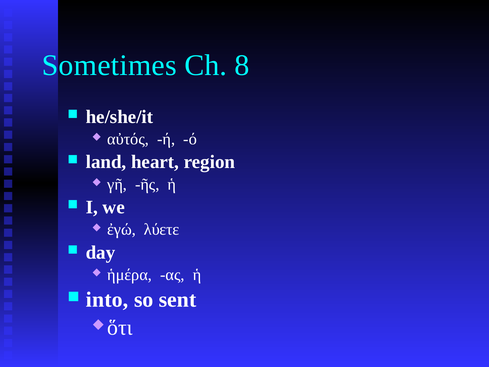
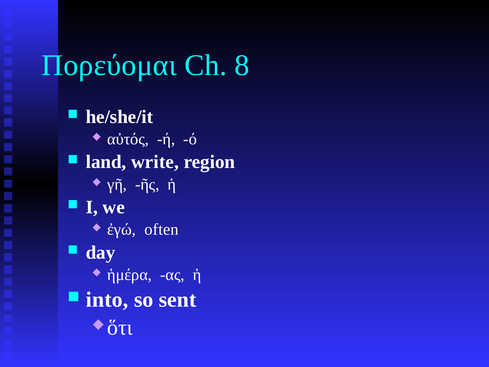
Sometimes: Sometimes -> Πορεύομαι (109, 65)
heart: heart -> write (155, 162)
λύετε: λύετε -> often (162, 229)
